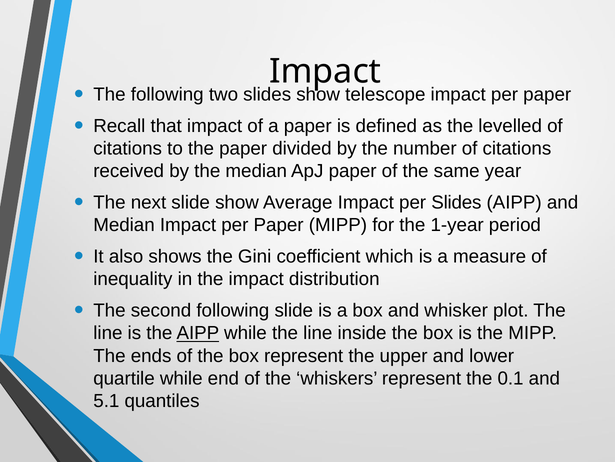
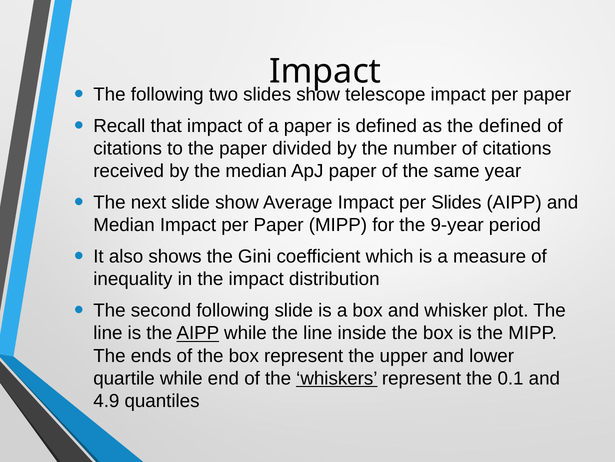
the levelled: levelled -> defined (510, 126)
1-year: 1-year -> 9-year (457, 225)
whiskers underline: none -> present (337, 378)
5.1: 5.1 -> 4.9 (106, 400)
